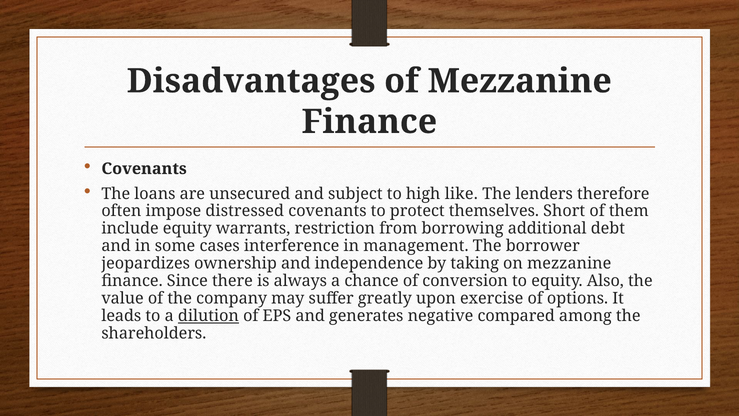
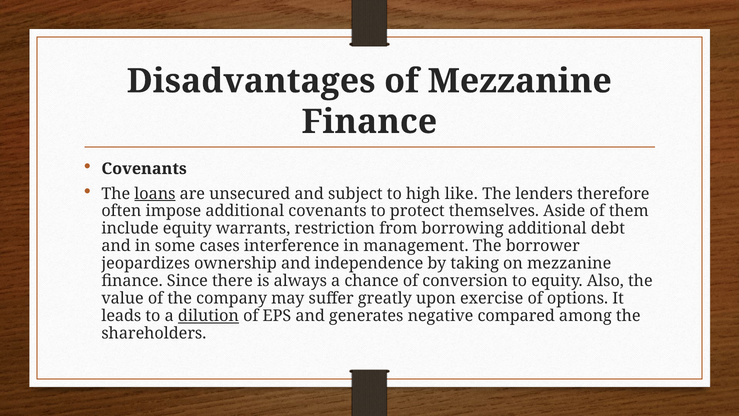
loans underline: none -> present (155, 194)
impose distressed: distressed -> additional (245, 211)
Short: Short -> Aside (564, 211)
